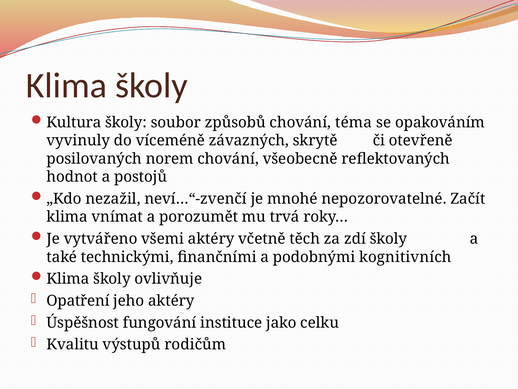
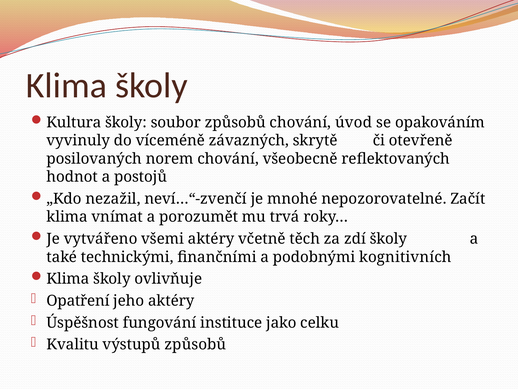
téma: téma -> úvod (354, 122)
výstupů rodičům: rodičům -> způsobů (195, 344)
